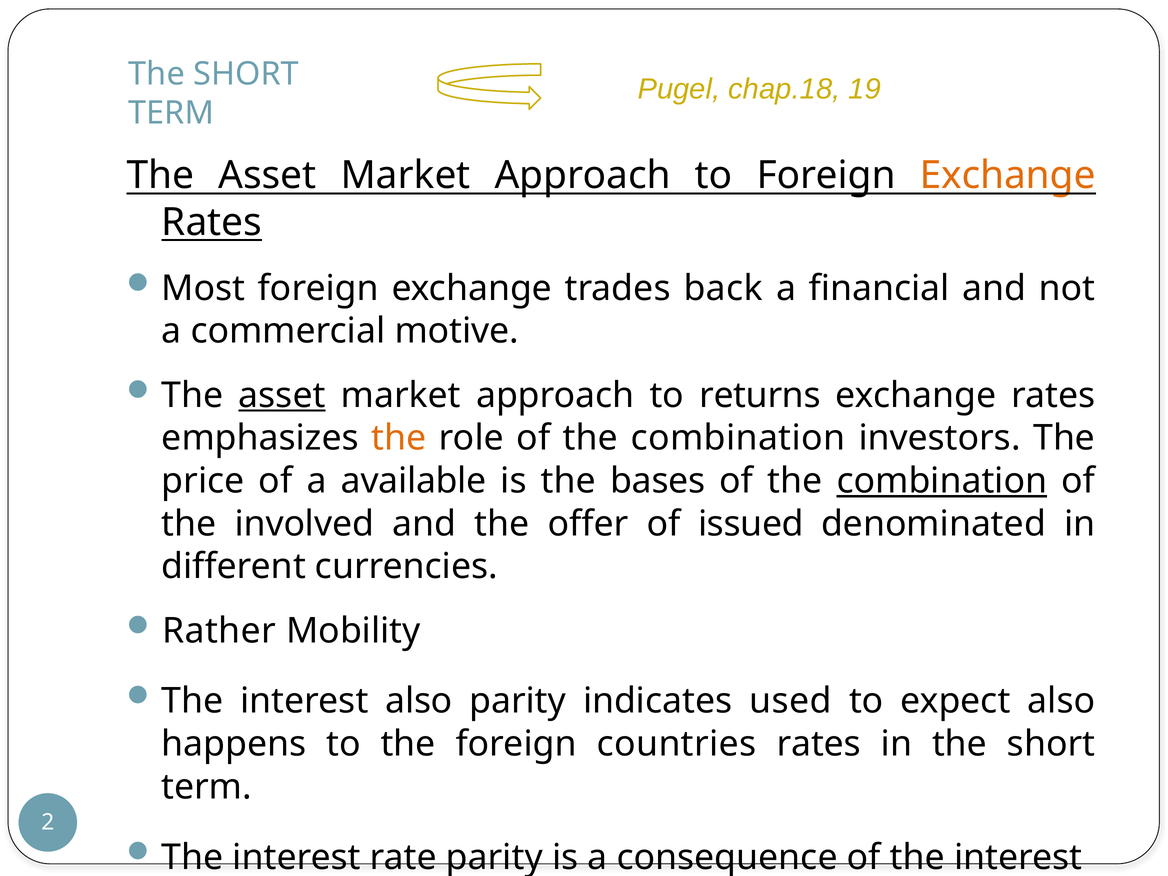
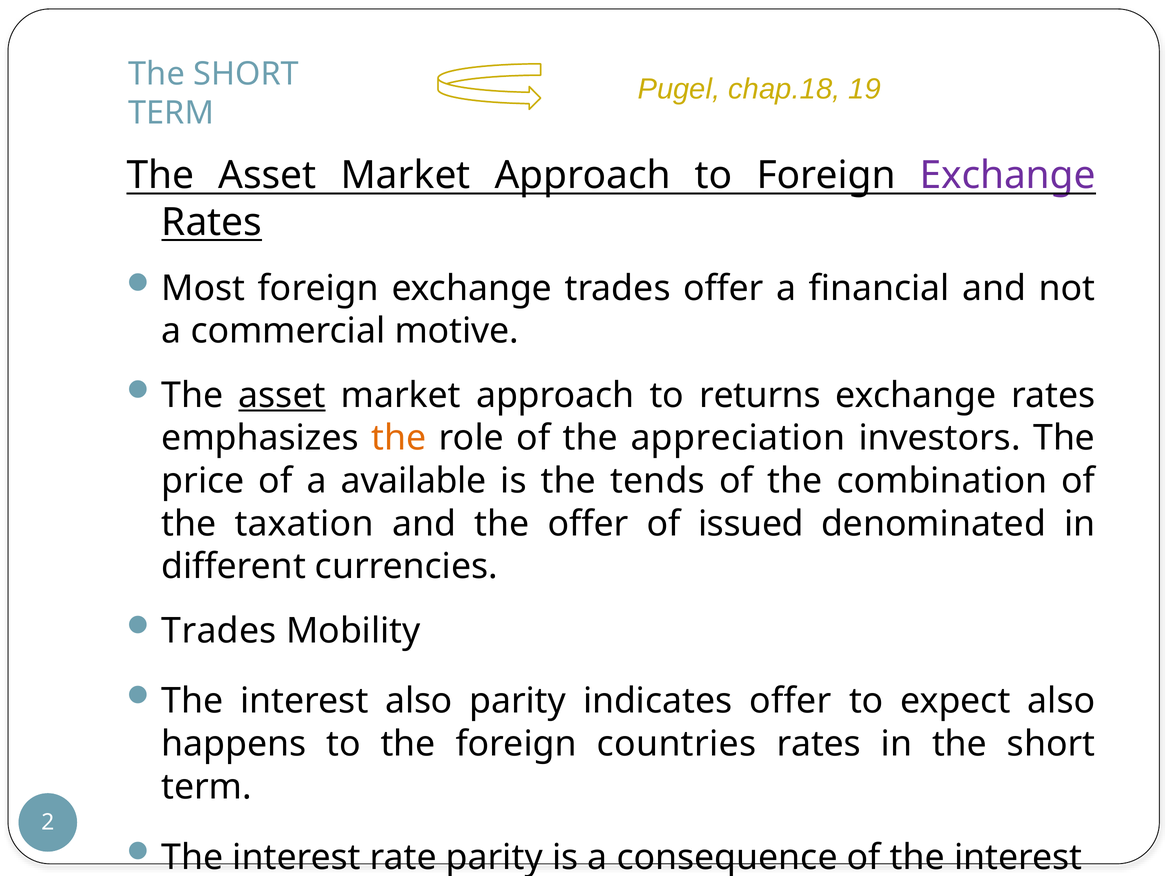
Exchange colour: orange -> purple (1008, 176)
trades back: back -> offer (723, 288)
role of the combination: combination -> appreciation (738, 438)
bases: bases -> tends (658, 481)
combination underline: present -> none (942, 481)
involved: involved -> taxation (304, 524)
Rather: Rather -> Trades (219, 631)
indicates used: used -> offer (790, 701)
